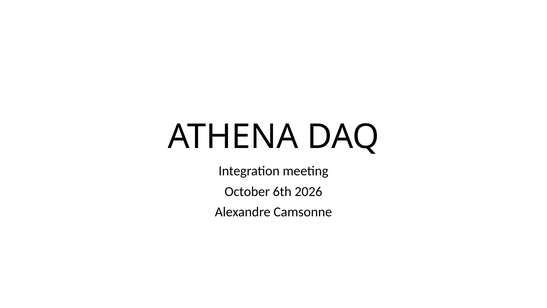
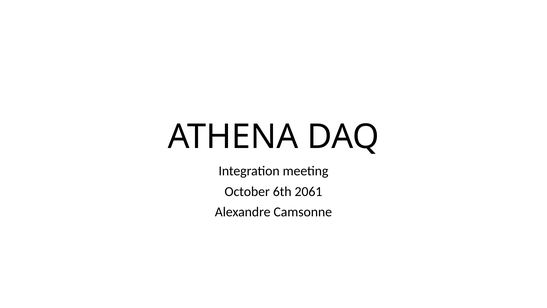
2026: 2026 -> 2061 (308, 191)
